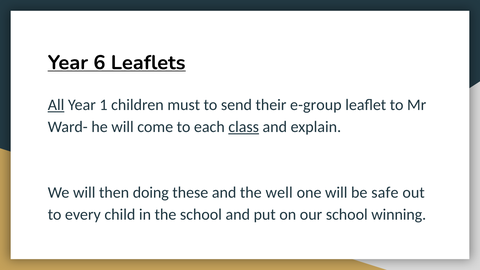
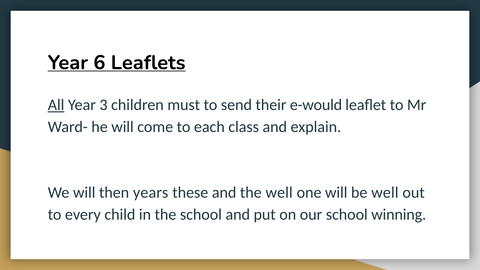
1: 1 -> 3 (103, 105)
e-group: e-group -> e-would (316, 105)
class underline: present -> none (244, 127)
doing: doing -> years (151, 192)
be safe: safe -> well (385, 192)
